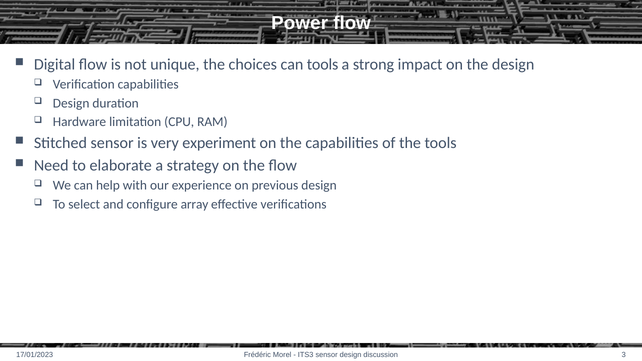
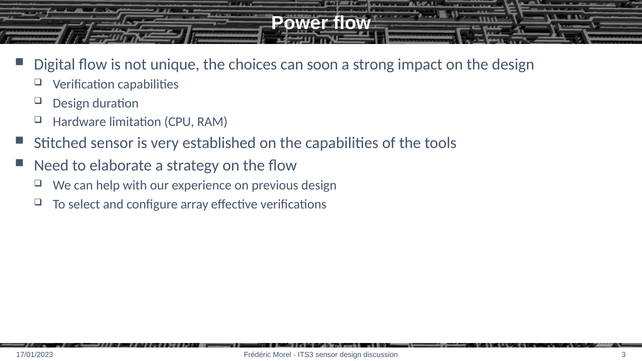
can tools: tools -> soon (323, 64)
experiment: experiment -> established (219, 143)
